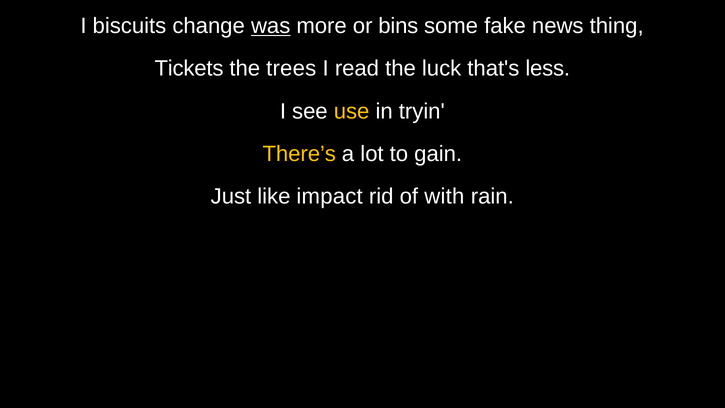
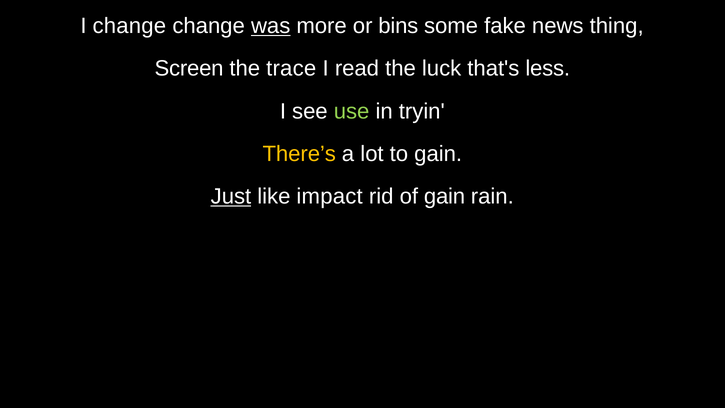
I biscuits: biscuits -> change (129, 26)
Tickets: Tickets -> Screen (189, 69)
trees: trees -> trace (291, 69)
use colour: yellow -> light green (352, 111)
Just underline: none -> present (231, 196)
of with: with -> gain (445, 196)
